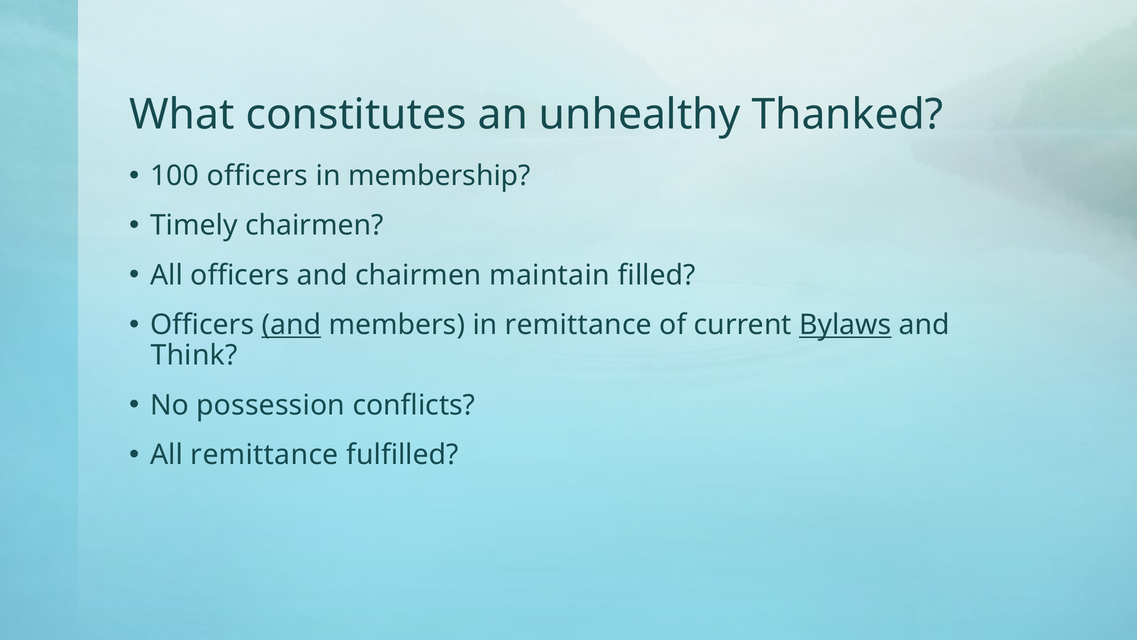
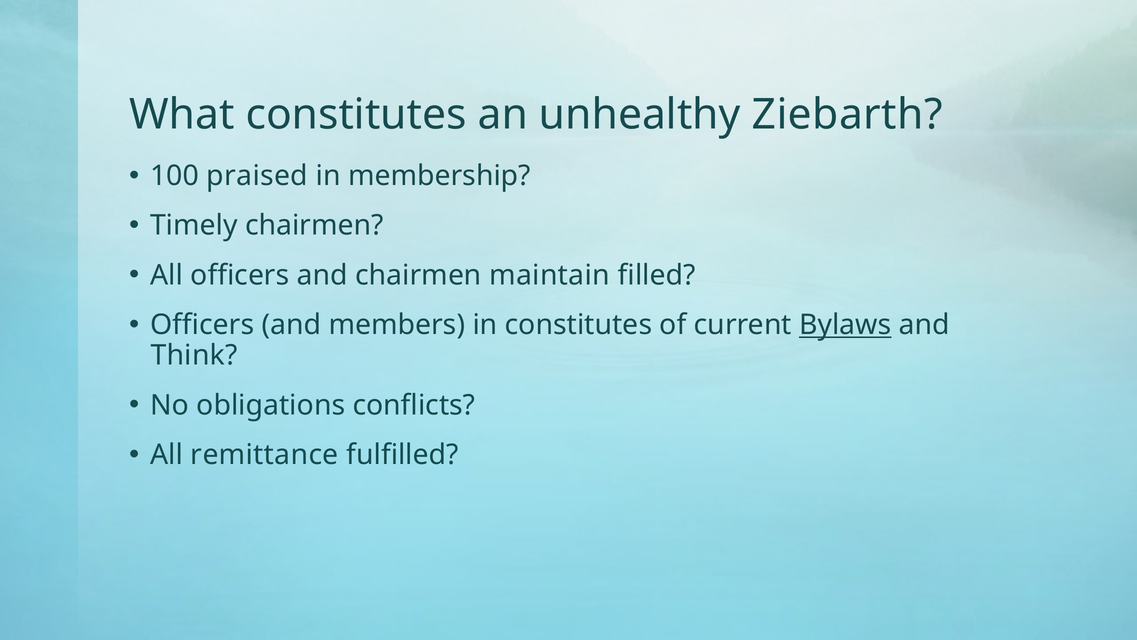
Thanked: Thanked -> Ziebarth (847, 115)
100 officers: officers -> praised (257, 176)
and underline: present -> none (291, 325)
in remittance: remittance -> constitutes (578, 325)
possession: possession -> obligations (271, 405)
